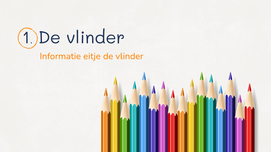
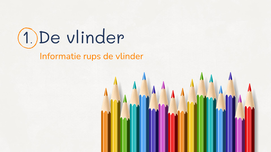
eitje: eitje -> rups (92, 56)
